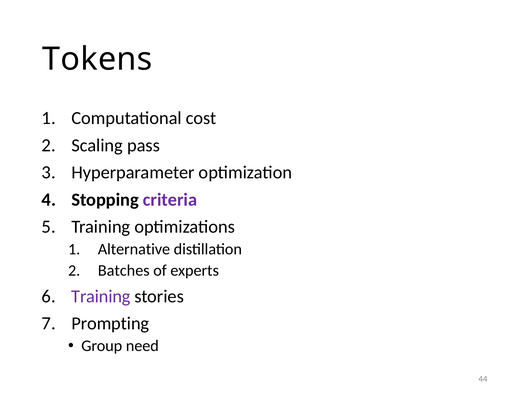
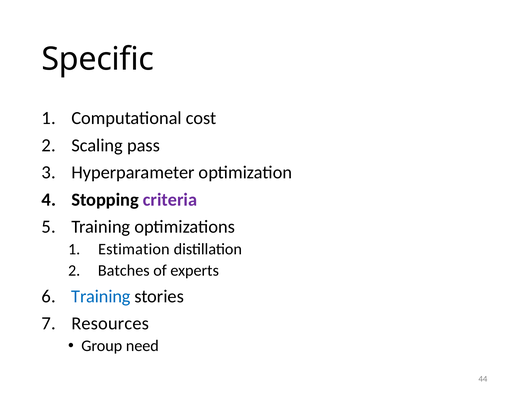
Tokens: Tokens -> Specific (98, 59)
Alternative: Alternative -> Estimation (134, 249)
Training colour: purple -> blue (101, 296)
Prompting: Prompting -> Resources (110, 323)
